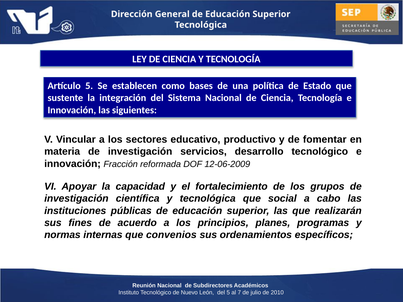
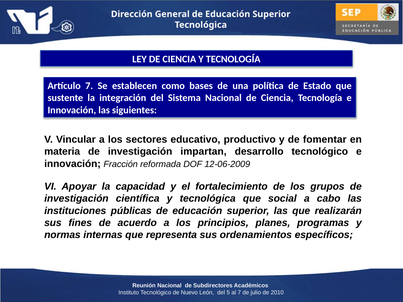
Artículo 5: 5 -> 7 (89, 86)
servicios: servicios -> impartan (204, 152)
convenios: convenios -> representa (171, 235)
